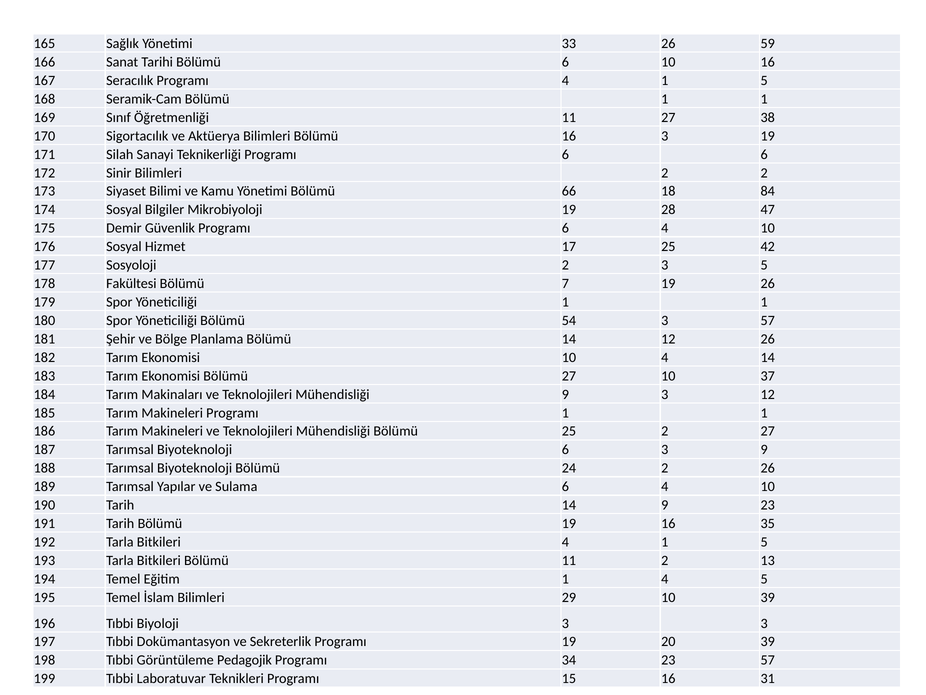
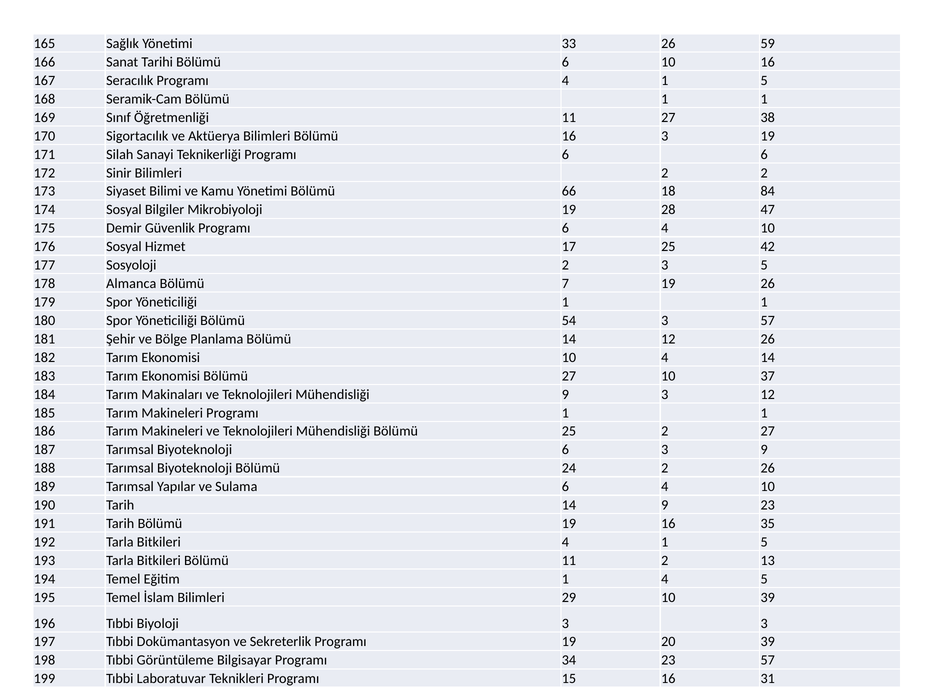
Fakültesi: Fakültesi -> Almanca (131, 283)
Pedagojik: Pedagojik -> Bilgisayar (244, 660)
